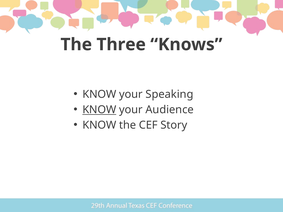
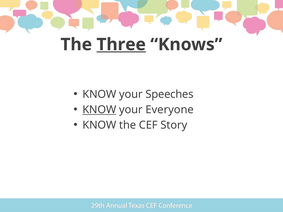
Three underline: none -> present (121, 45)
Speaking: Speaking -> Speeches (170, 94)
Audience: Audience -> Everyone (170, 110)
